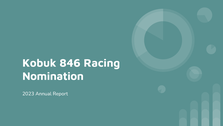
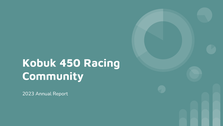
846: 846 -> 450 (70, 63)
Nomination: Nomination -> Community (53, 76)
